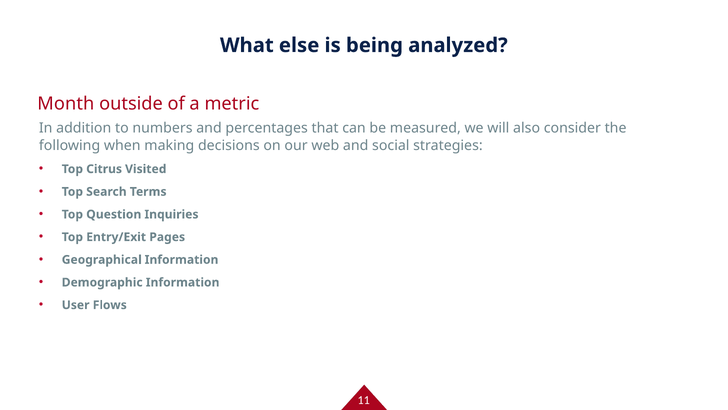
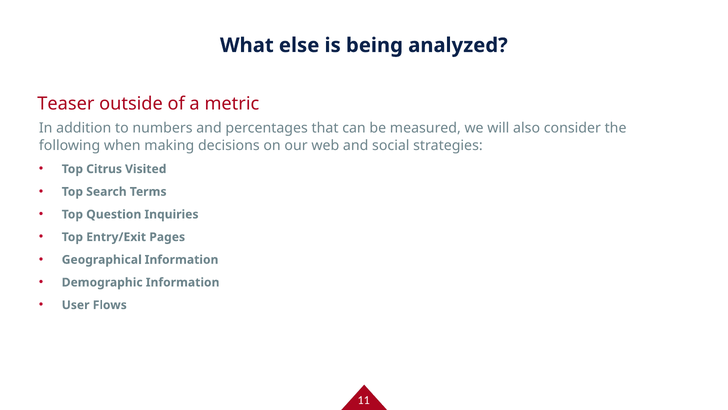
Month: Month -> Teaser (66, 104)
